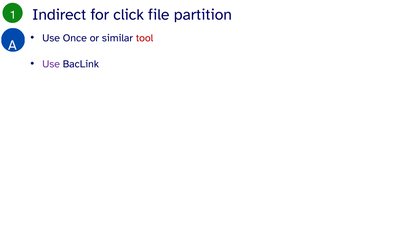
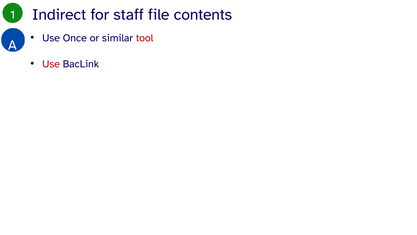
click: click -> staff (129, 15)
partition: partition -> contents (203, 15)
Use colour: purple -> red (51, 64)
